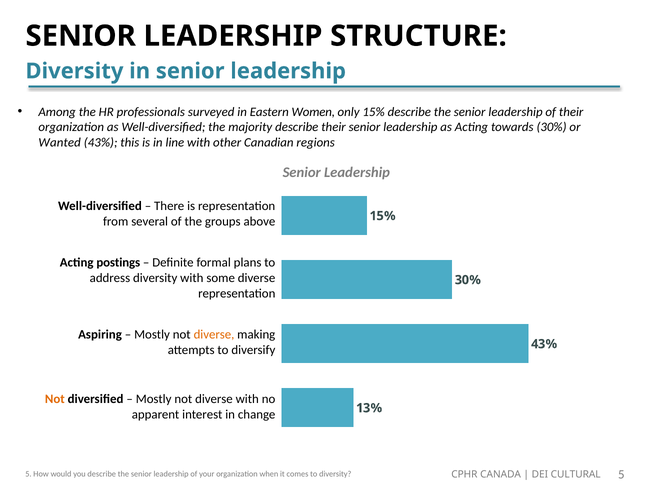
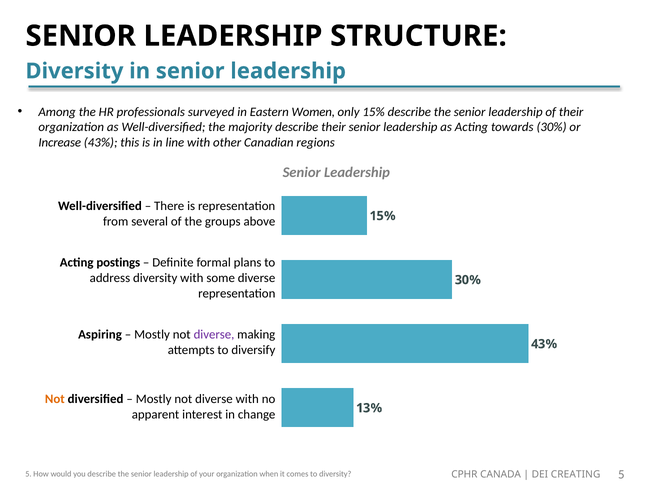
Wanted: Wanted -> Increase (60, 143)
diverse colour: orange -> purple (214, 334)
CULTURAL: CULTURAL -> CREATING (576, 474)
